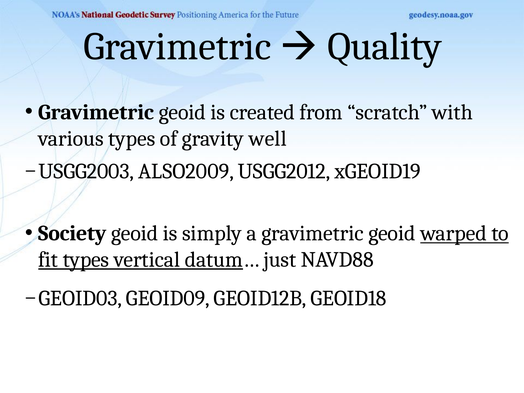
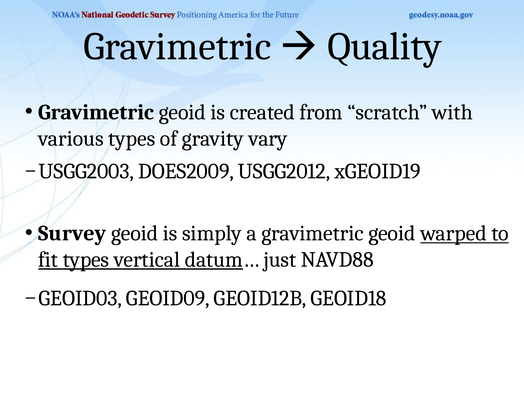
well: well -> vary (268, 139)
ALSO2009: ALSO2009 -> DOES2009 (186, 171)
Society: Society -> Survey (72, 233)
